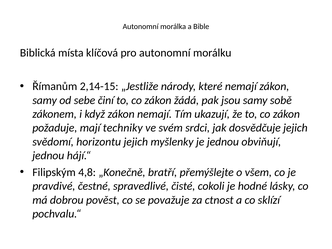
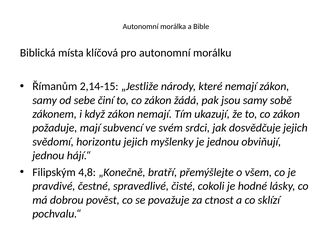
techniky: techniky -> subvencí (123, 128)
